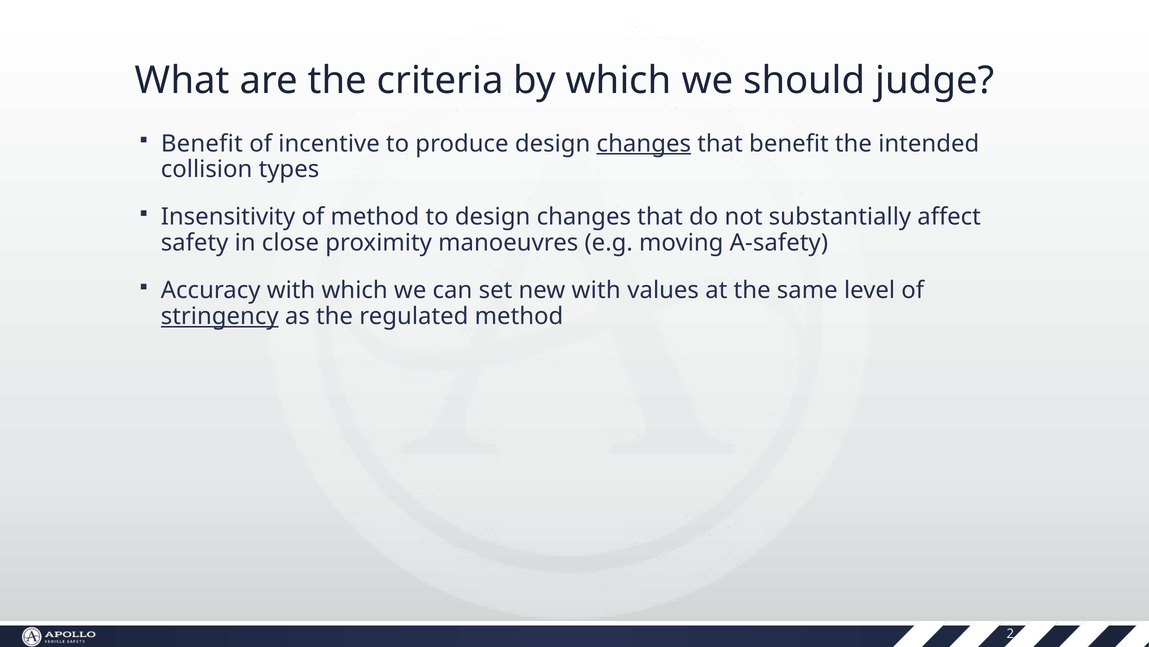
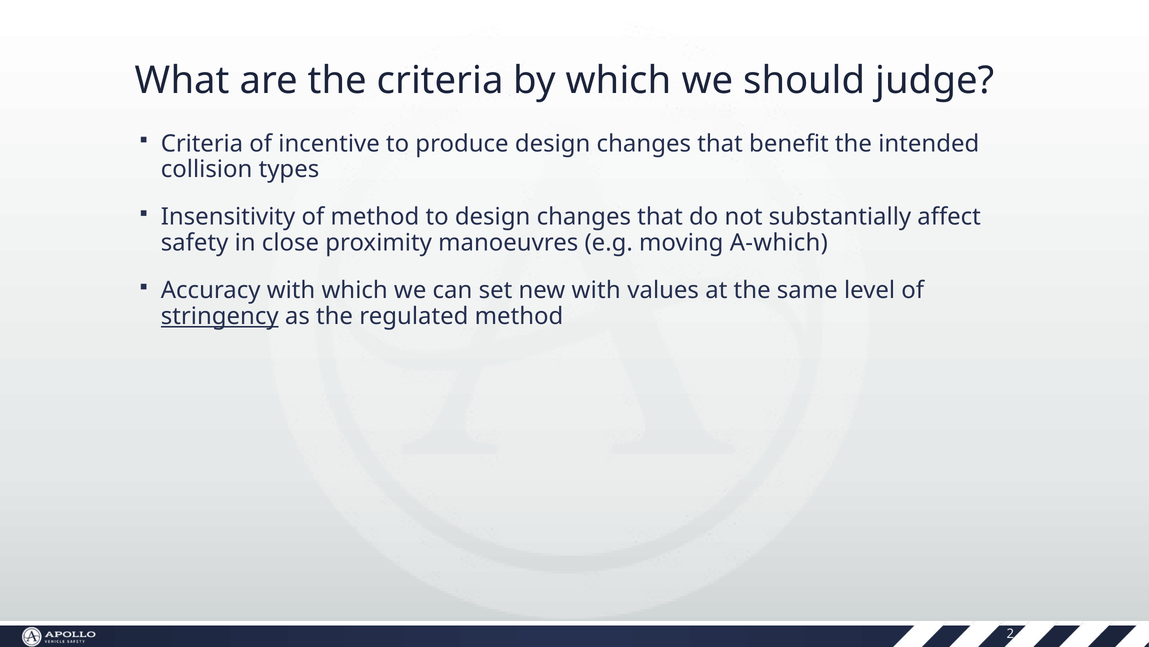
Benefit: Benefit -> Criteria (202, 143)
changes underline: present -> none (644, 143)
A-safety: A-safety -> A-which (779, 243)
